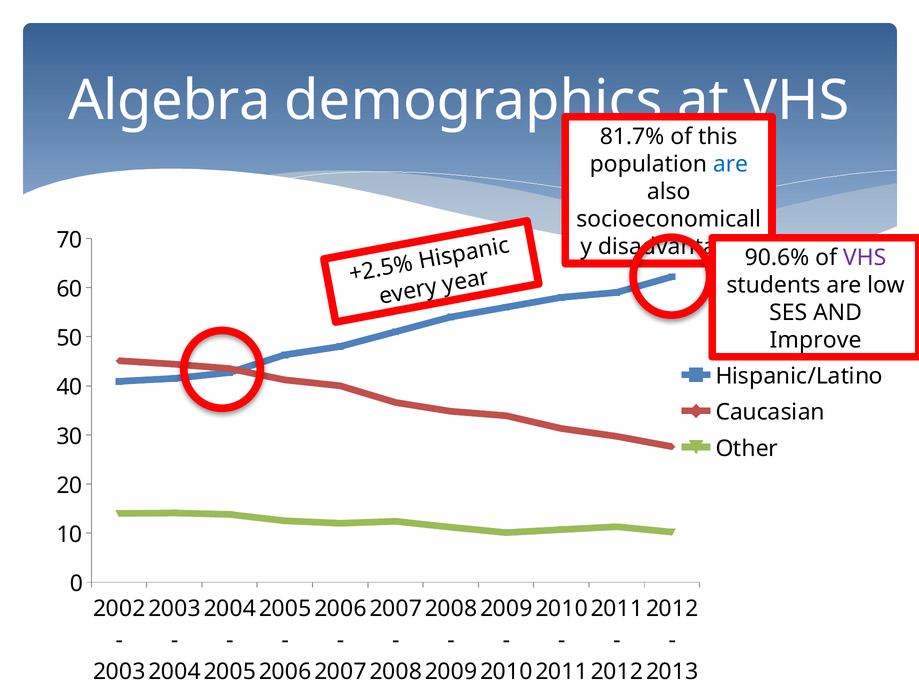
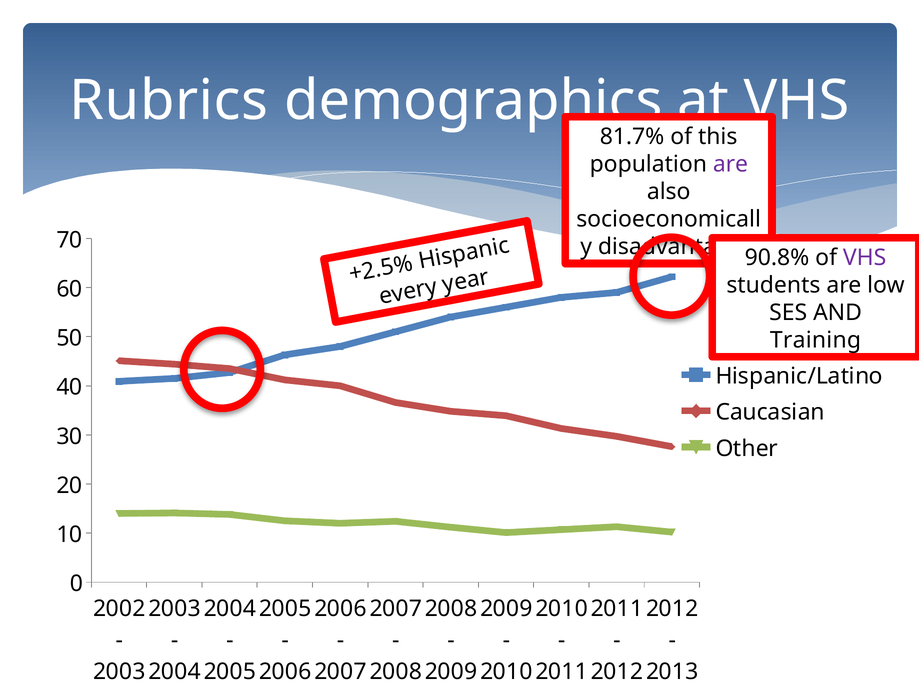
Algebra: Algebra -> Rubrics (169, 101)
are colour: blue -> purple (731, 164)
90.6%: 90.6% -> 90.8% (777, 258)
Improve: Improve -> Training (815, 340)
